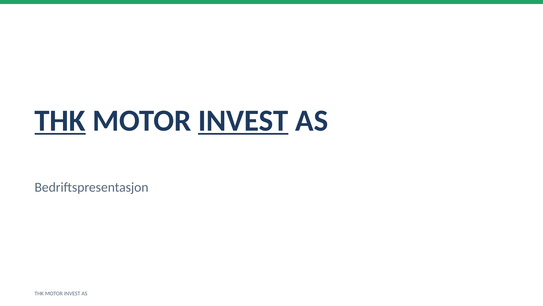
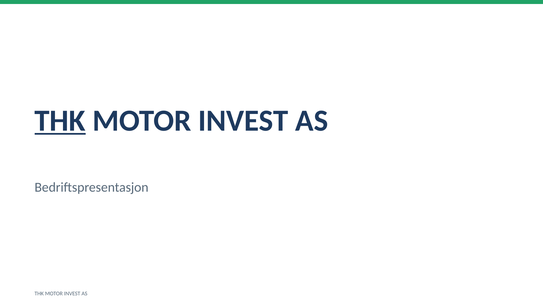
INVEST underline: present -> none (243, 120)
